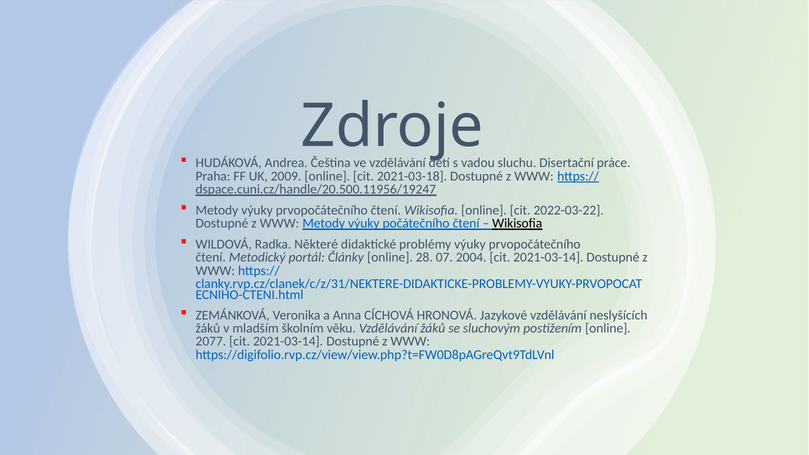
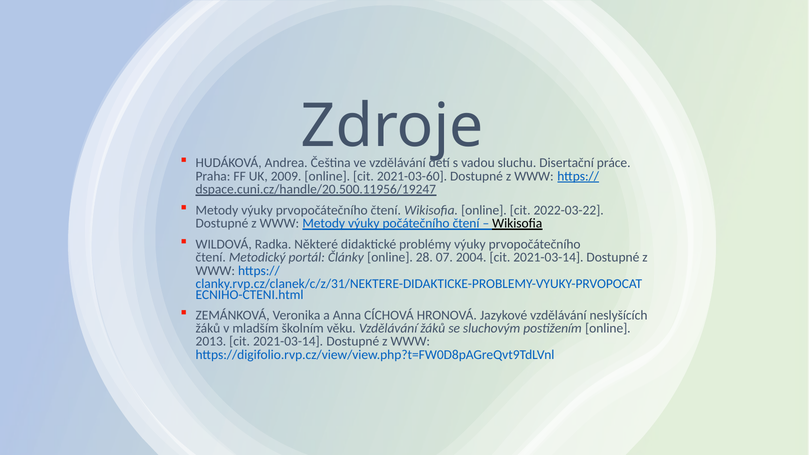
2021-03-18: 2021-03-18 -> 2021-03-60 (412, 176)
2077: 2077 -> 2013 (211, 342)
